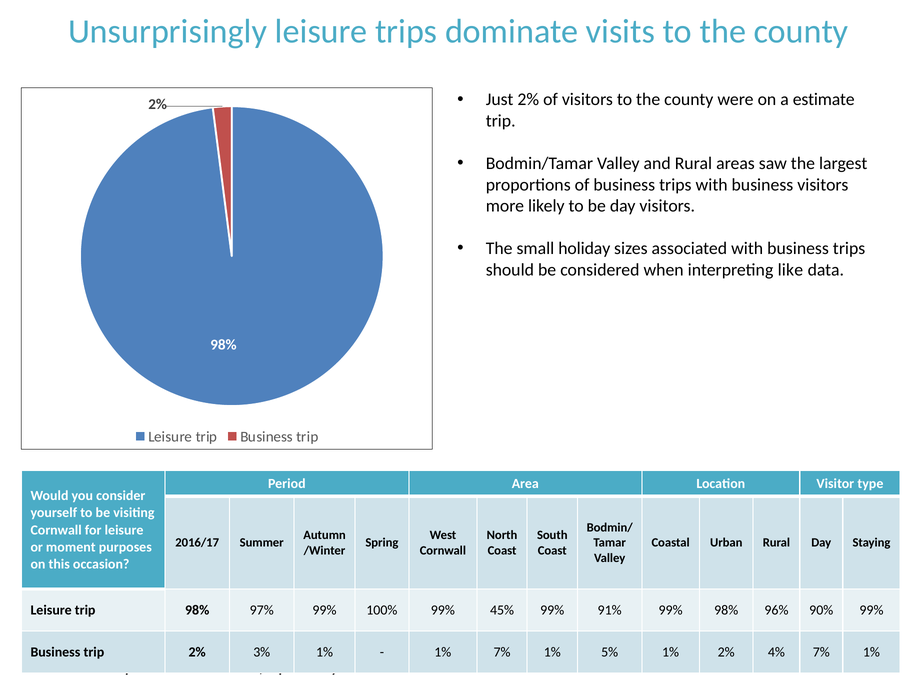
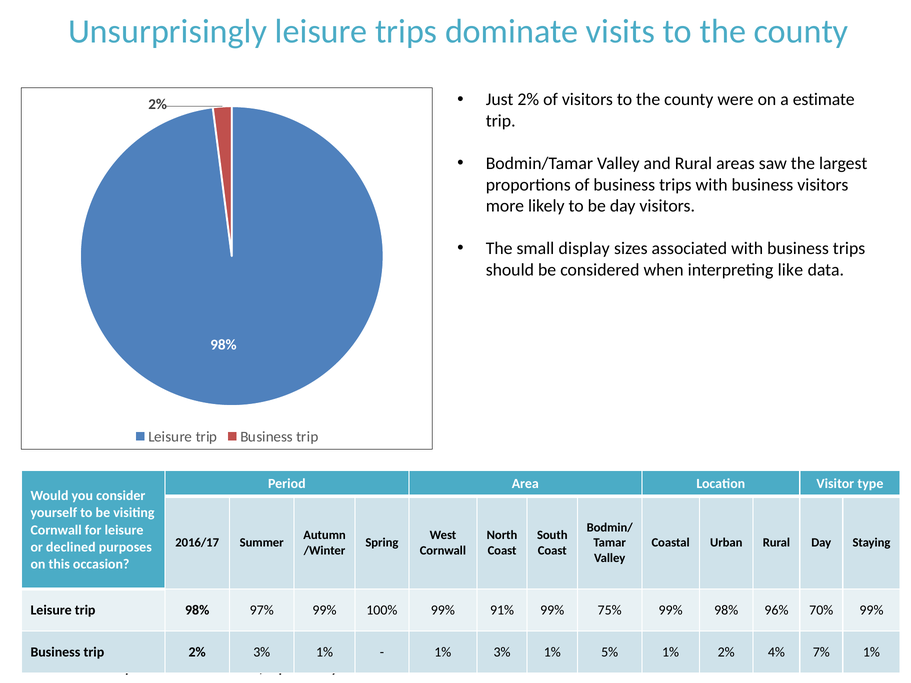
holiday: holiday -> display (584, 249)
moment: moment -> declined (71, 547)
45%: 45% -> 91% (502, 610)
91%: 91% -> 75% (610, 610)
90%: 90% -> 70% (821, 610)
1% 7%: 7% -> 3% (502, 652)
